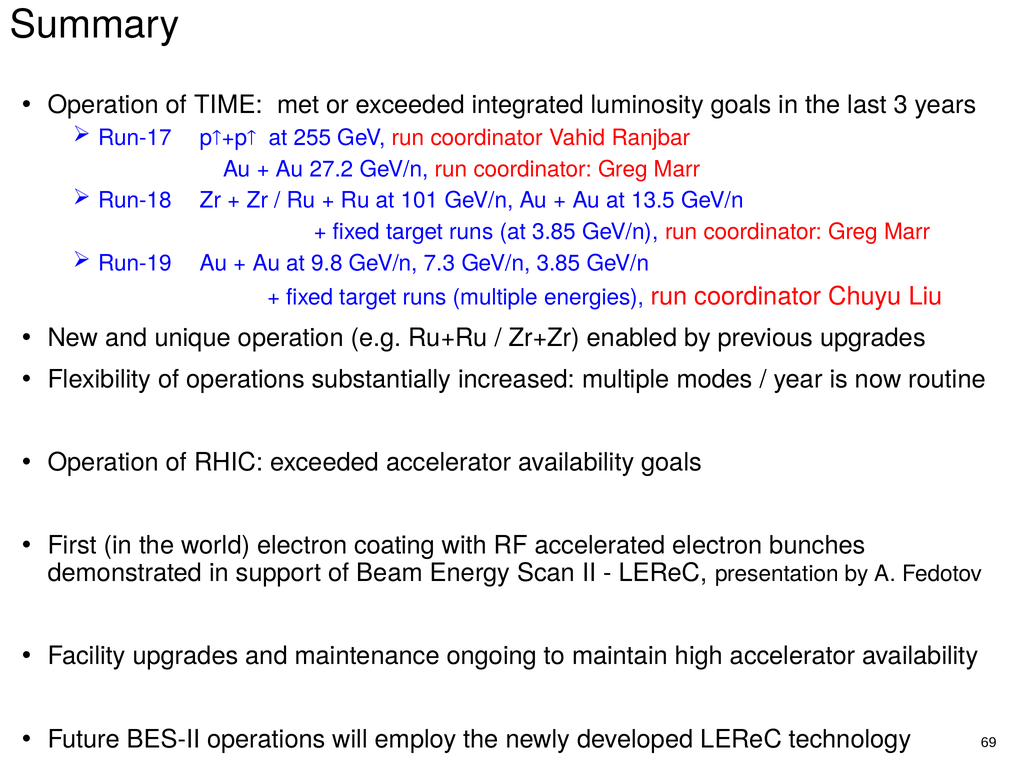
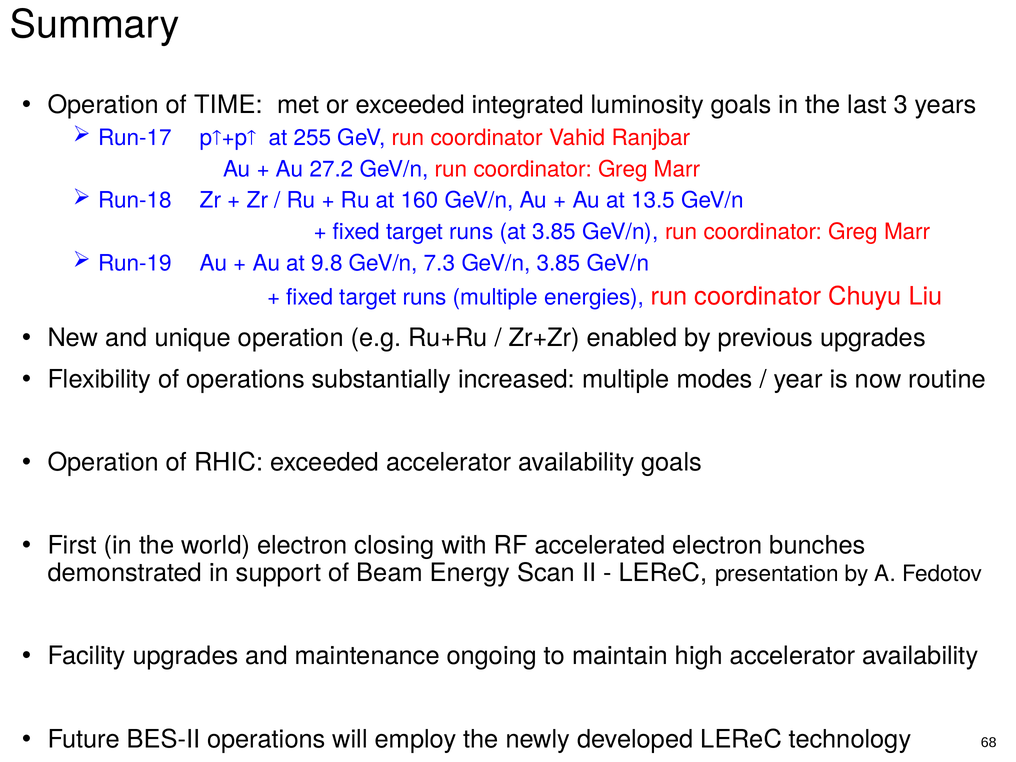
101: 101 -> 160 (420, 201)
coating: coating -> closing (394, 546)
69: 69 -> 68 (989, 743)
